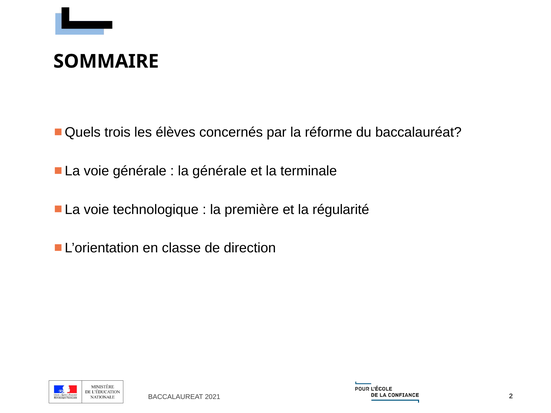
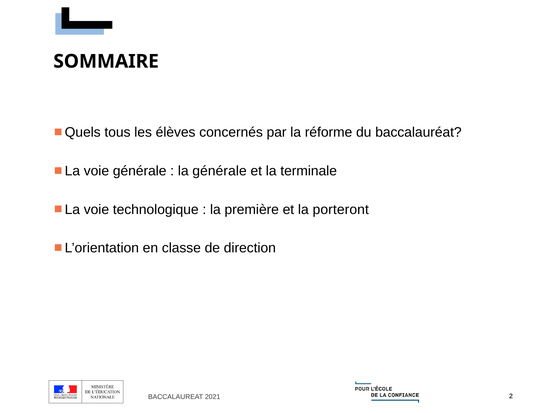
trois: trois -> tous (117, 132)
régularité: régularité -> porteront (341, 210)
